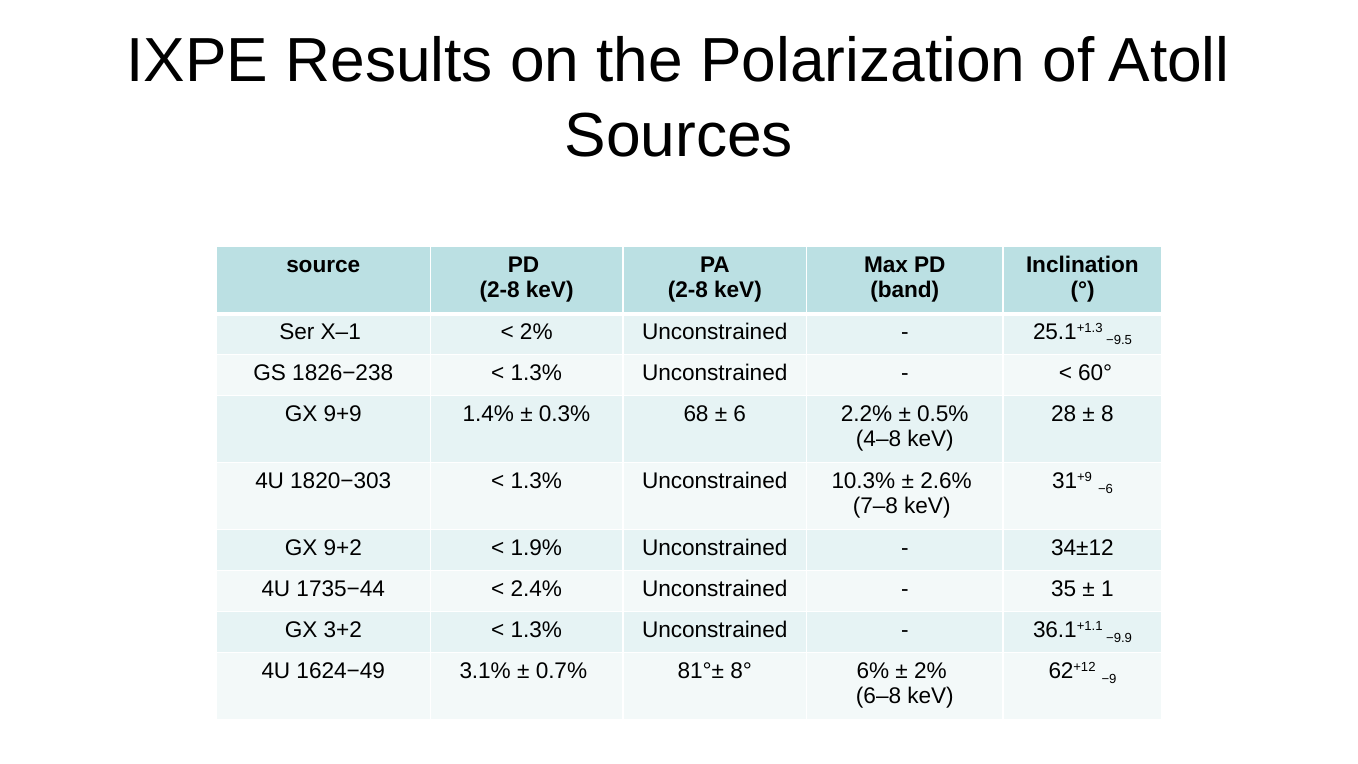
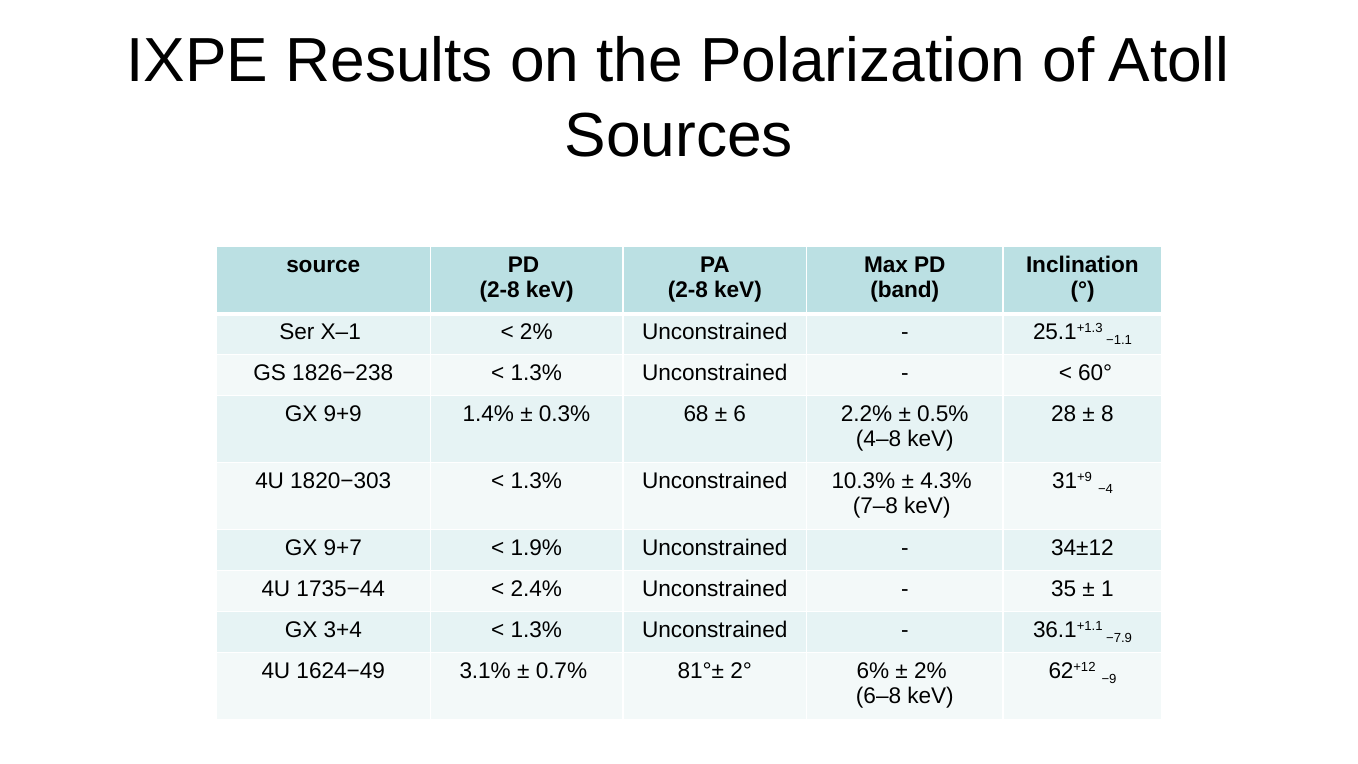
−9.5: −9.5 -> −1.1 (1119, 341)
2.6%: 2.6% -> 4.3% (946, 481)
−6: −6 -> −4 (1105, 489)
9+2: 9+2 -> 9+7 (343, 548)
3+2: 3+2 -> 3+4 (343, 630)
−9.9: −9.9 -> −7.9 (1119, 638)
8°: 8° -> 2° (741, 671)
